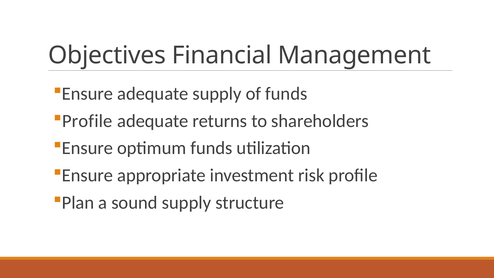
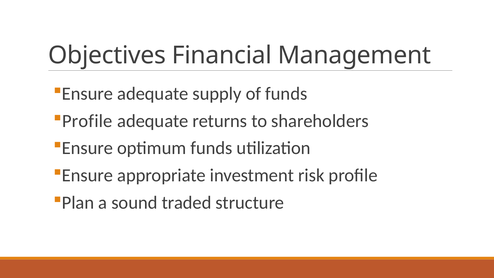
sound supply: supply -> traded (187, 203)
